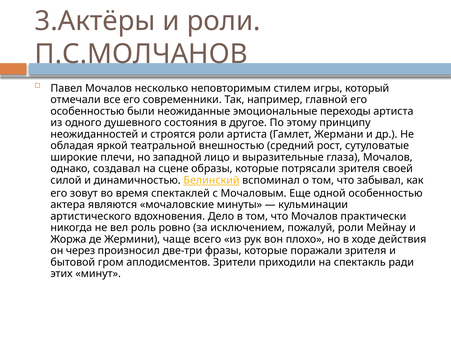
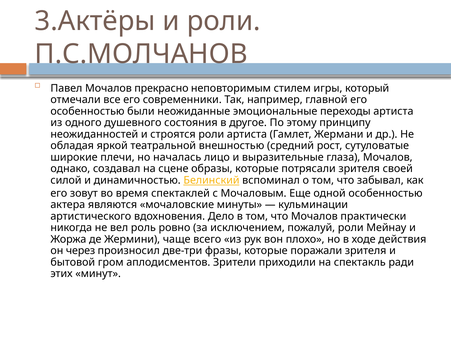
несколько: несколько -> прекрасно (161, 88)
западной: западной -> началась (177, 157)
